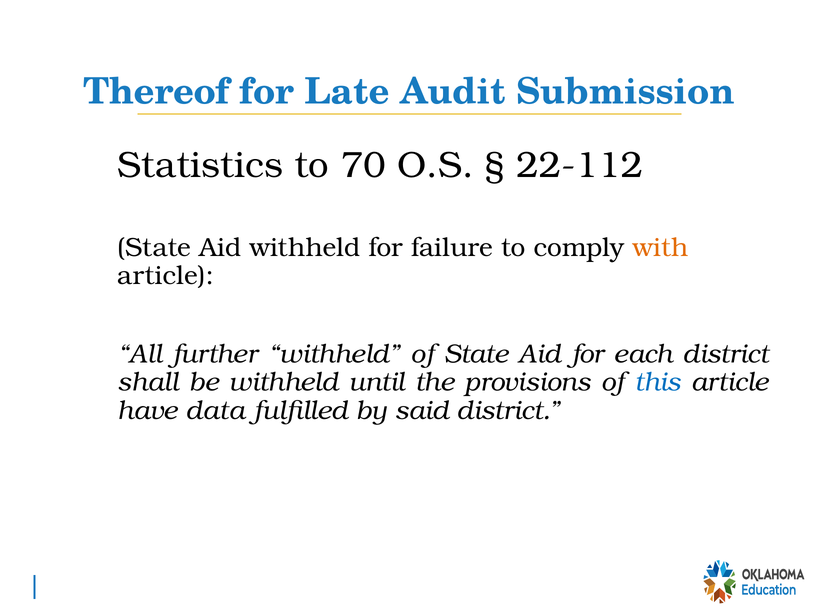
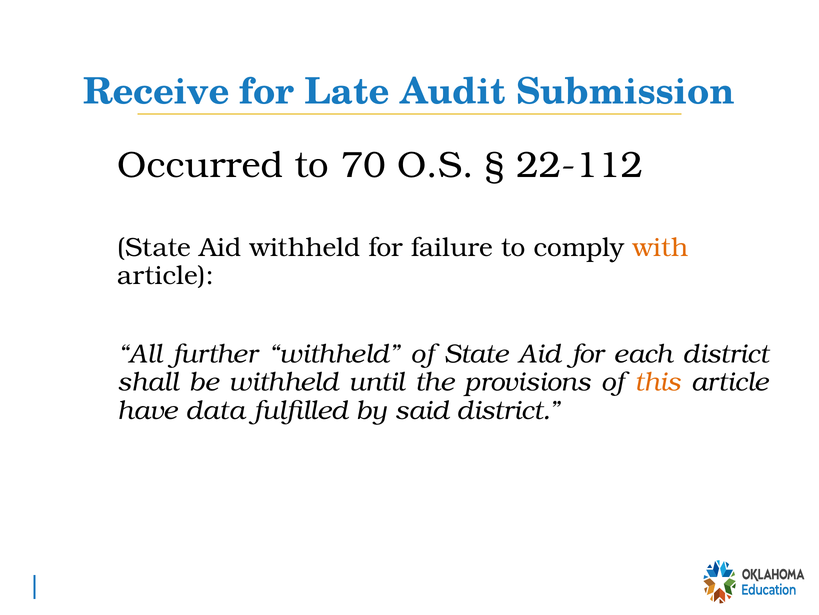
Thereof: Thereof -> Receive (157, 92)
Statistics: Statistics -> Occurred (200, 165)
this colour: blue -> orange (658, 382)
